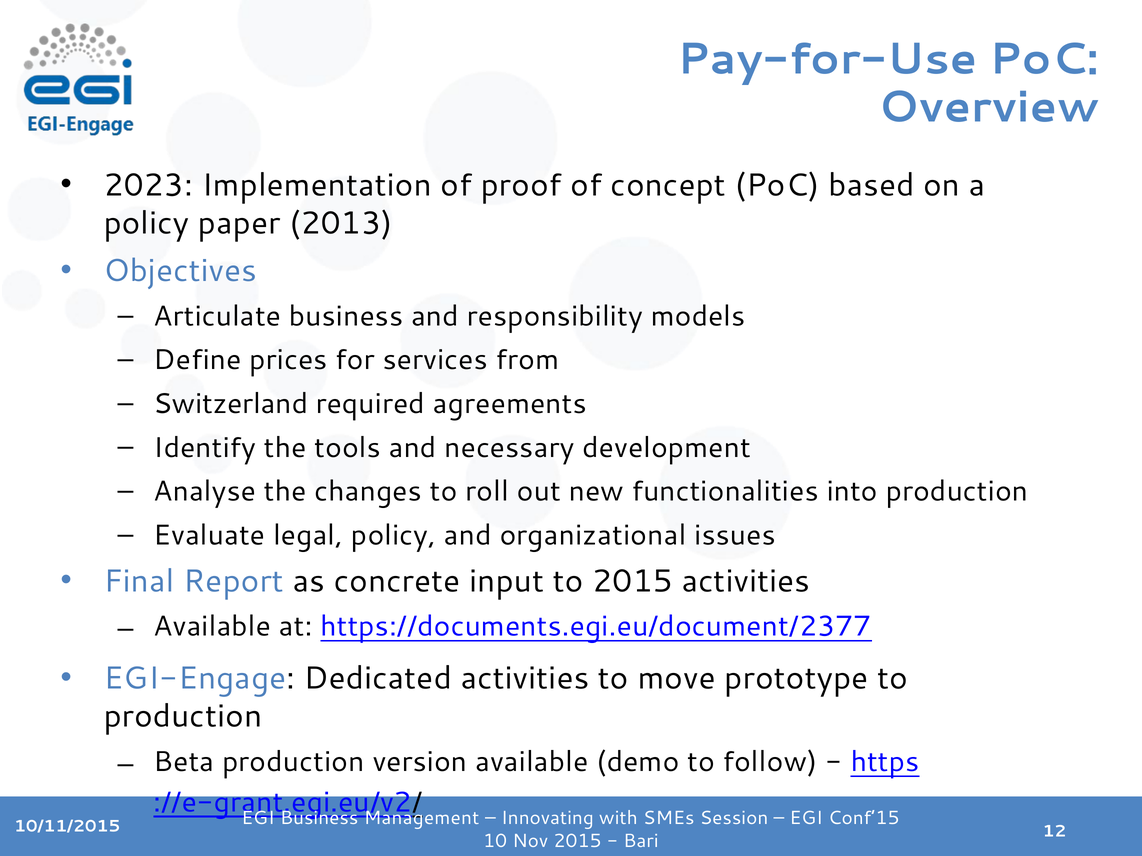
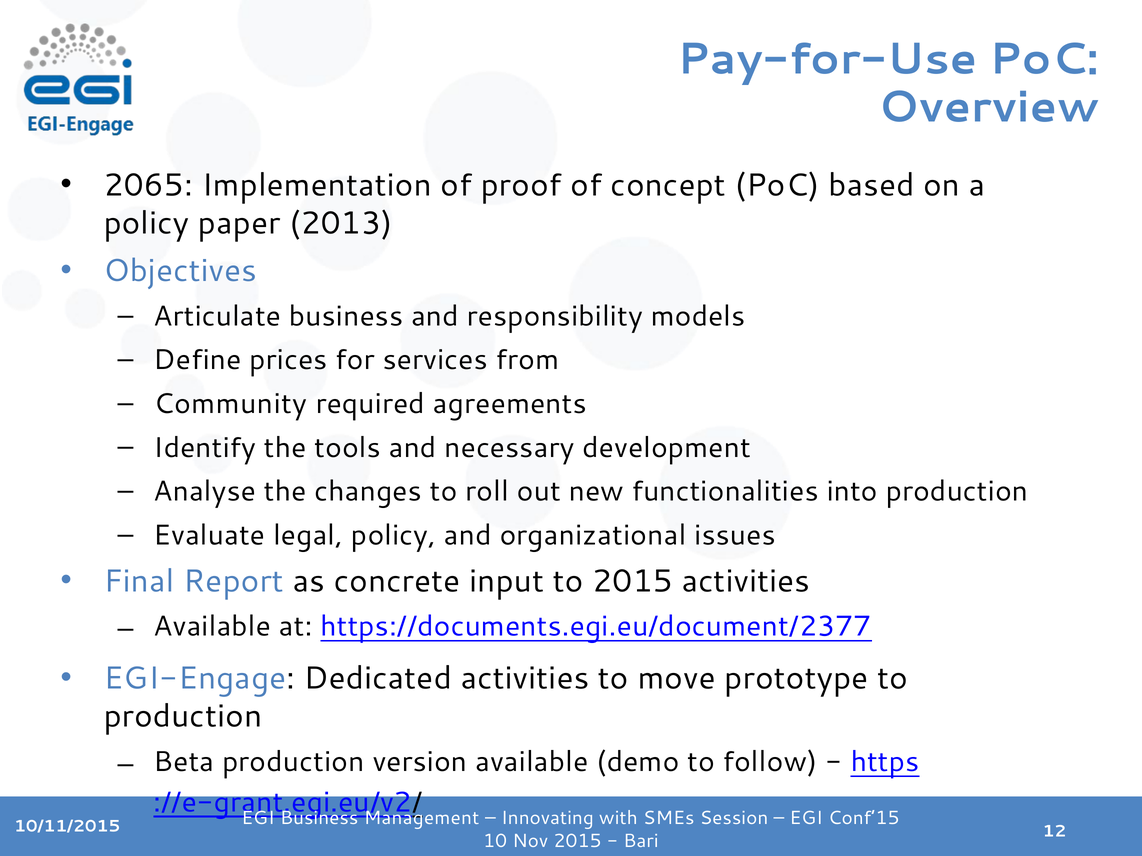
2023: 2023 -> 2065 (148, 185)
Switzerland: Switzerland -> Community (230, 404)
